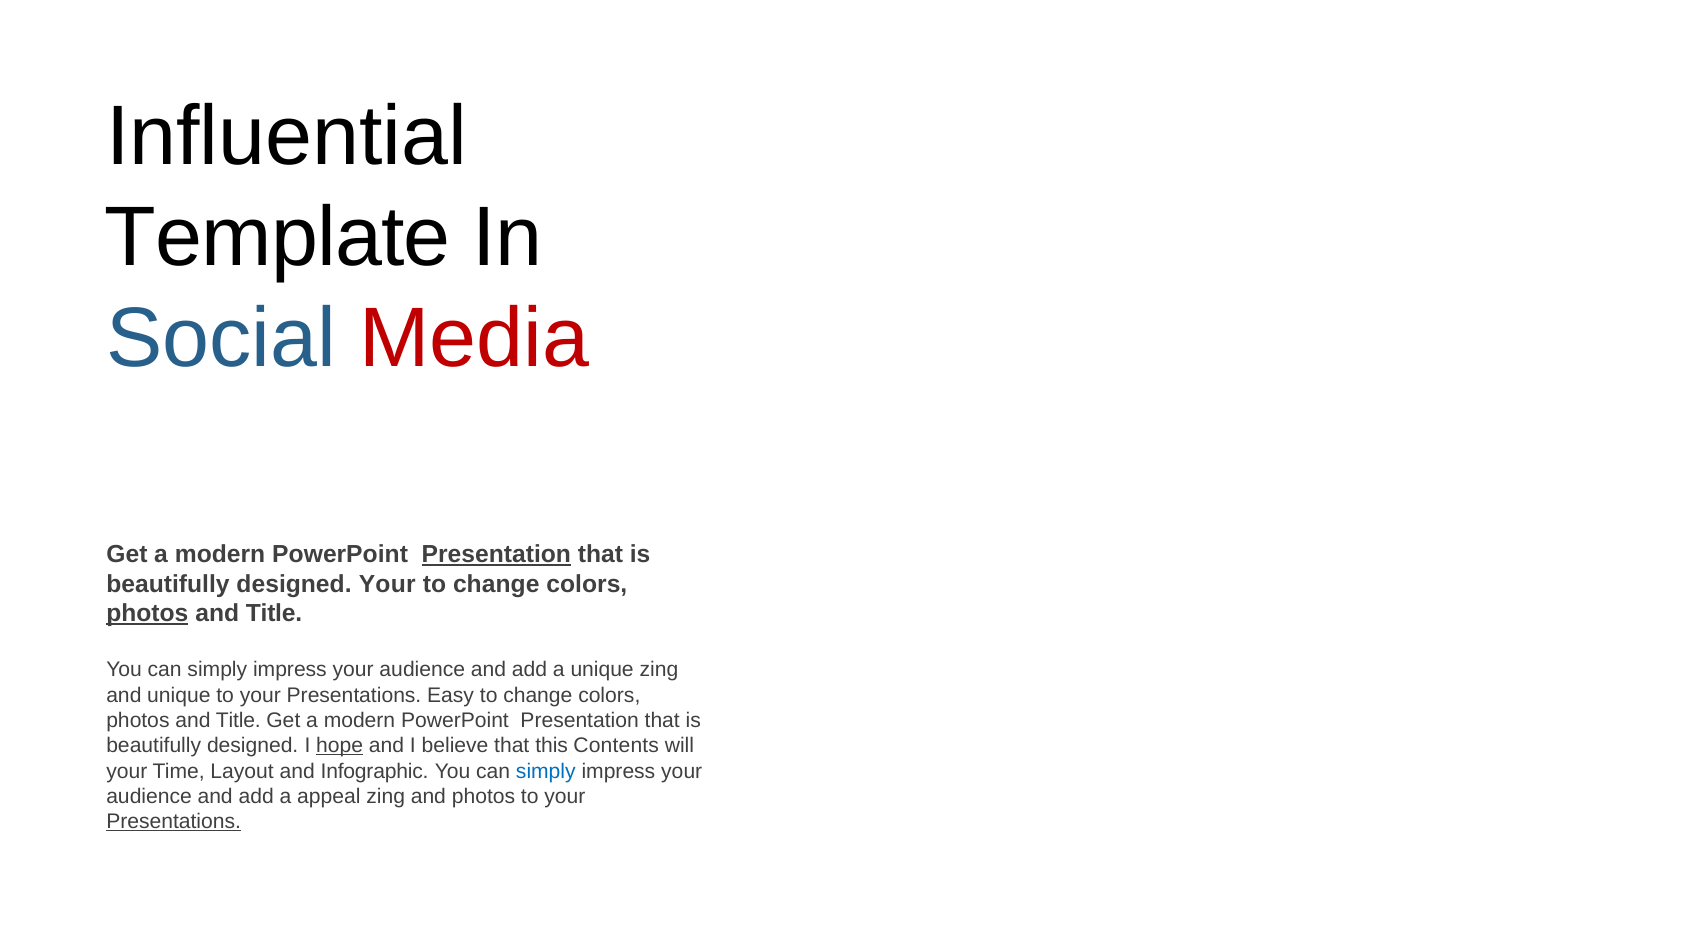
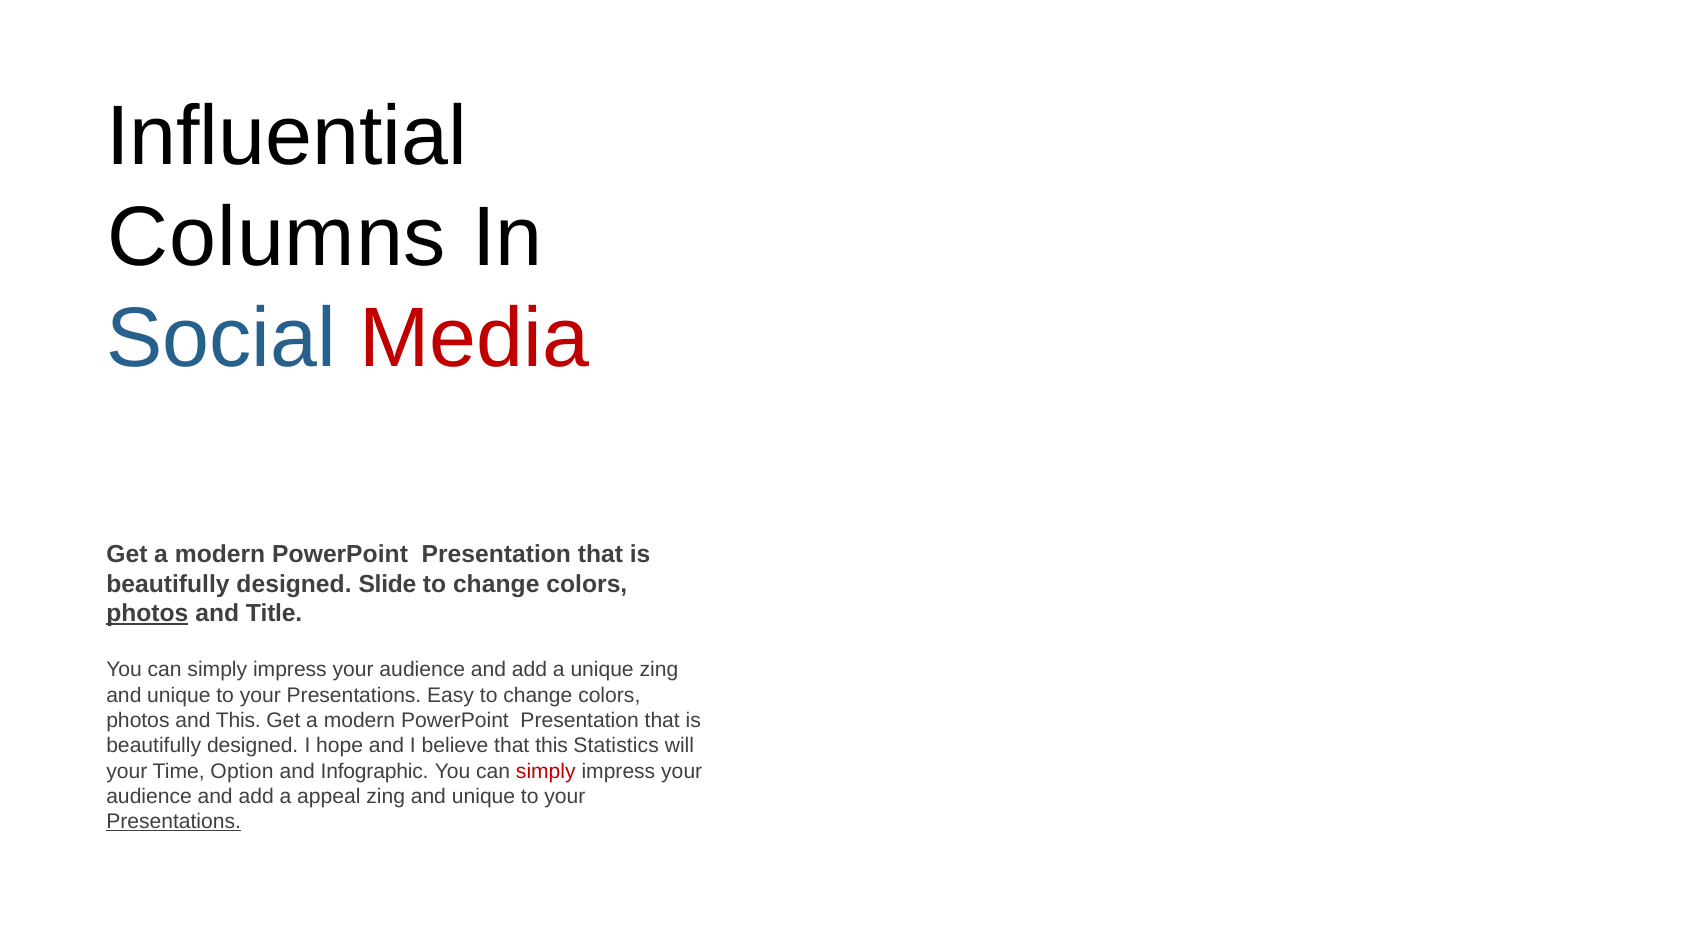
Template: Template -> Columns (277, 238)
Presentation underline: present -> none (496, 554)
designed Your: Your -> Slide (387, 584)
Title: Title -> This (238, 720)
hope underline: present -> none (340, 746)
Contents: Contents -> Statistics (616, 746)
Layout: Layout -> Option (242, 771)
simply colour: blue -> red (546, 771)
photos: photos -> unique (484, 796)
